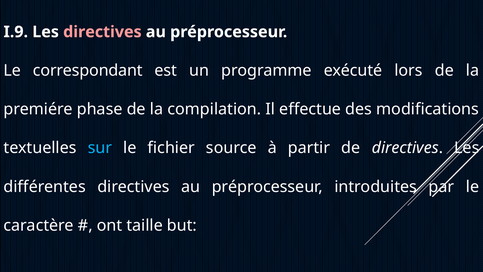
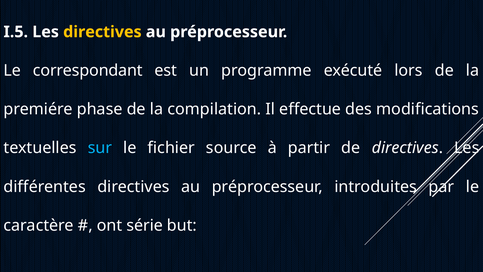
I.9: I.9 -> I.5 (16, 32)
directives colour: pink -> yellow (102, 32)
taille: taille -> série (145, 225)
